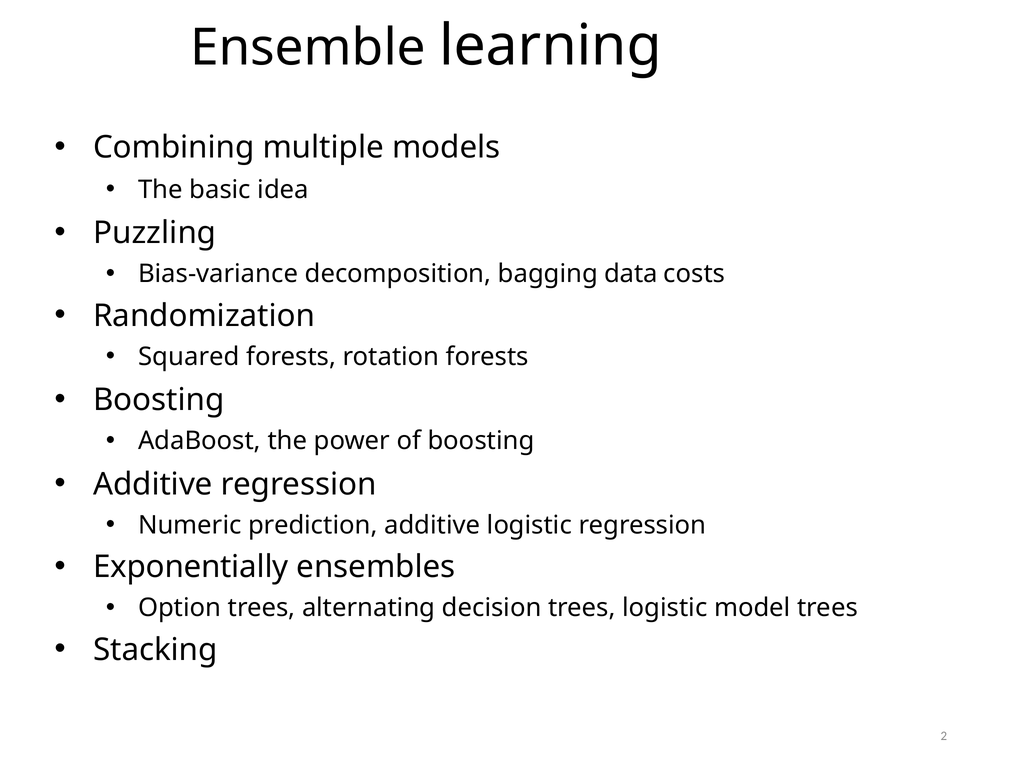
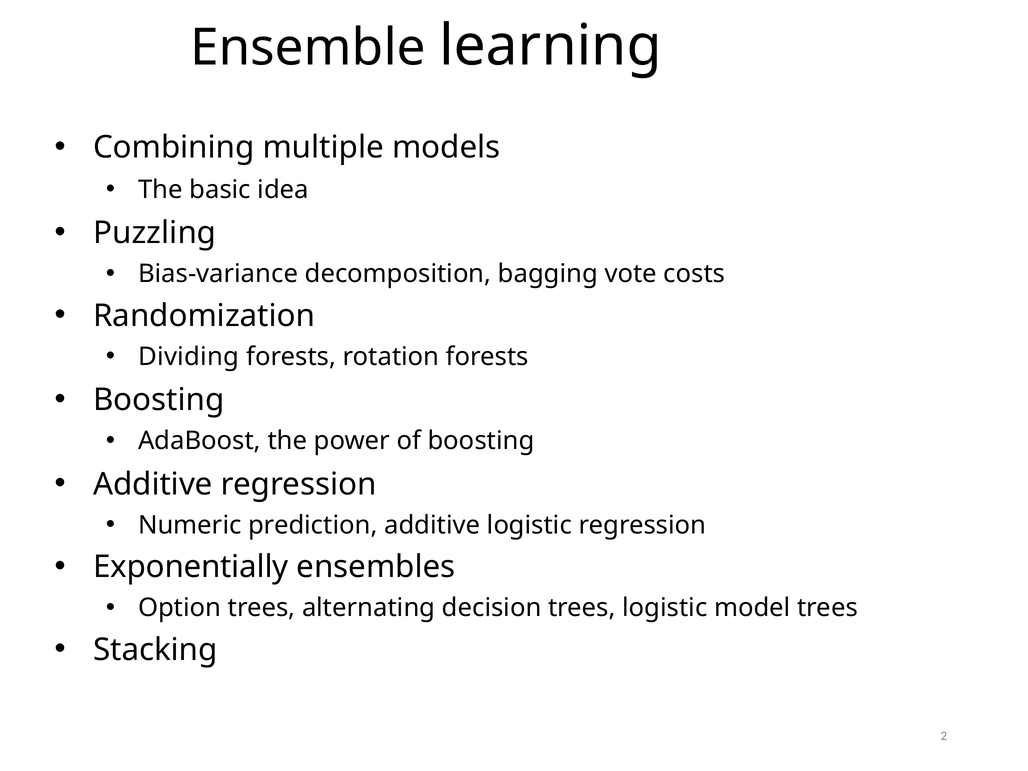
data: data -> vote (631, 274)
Squared: Squared -> Dividing (189, 357)
